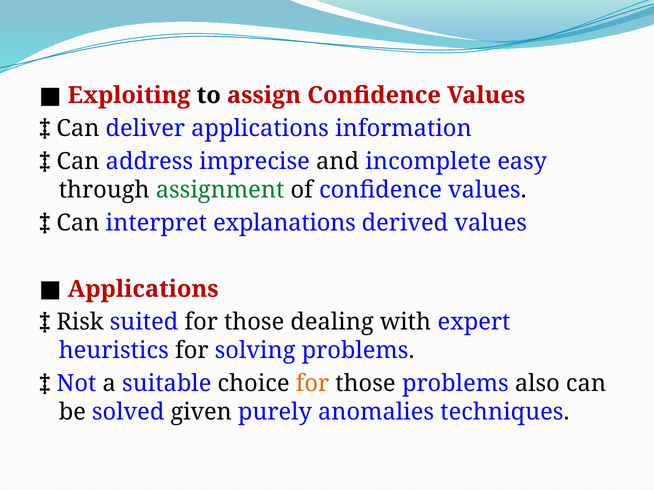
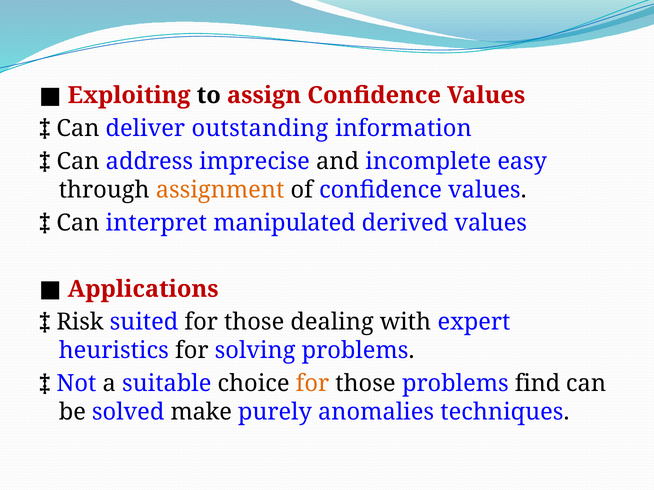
deliver applications: applications -> outstanding (260, 128)
assignment colour: green -> orange (220, 190)
explanations: explanations -> manipulated (284, 223)
also: also -> find (537, 384)
given: given -> make (201, 412)
